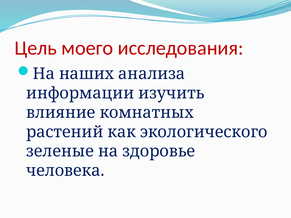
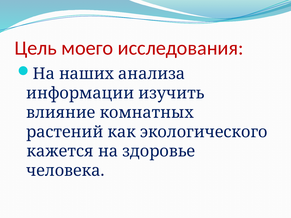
зеленые: зеленые -> кажется (60, 151)
